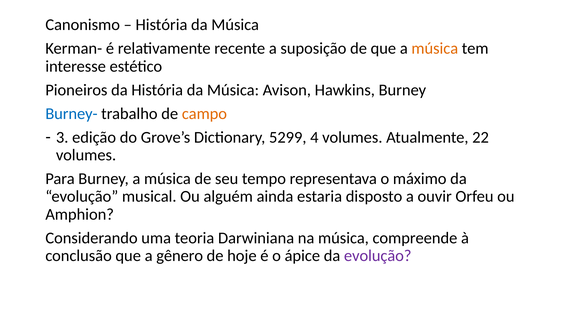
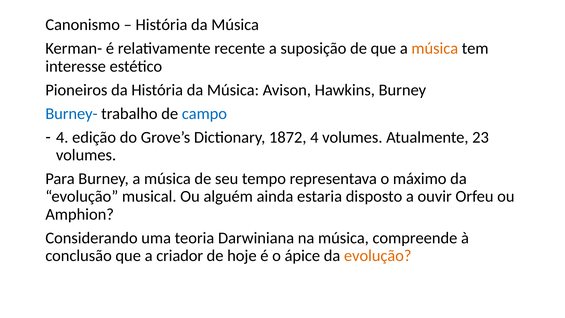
campo colour: orange -> blue (204, 114)
3: 3 -> 4 (62, 137)
5299: 5299 -> 1872 (288, 137)
22: 22 -> 23 (481, 137)
gênero: gênero -> criador (180, 256)
evolução colour: purple -> orange (378, 256)
